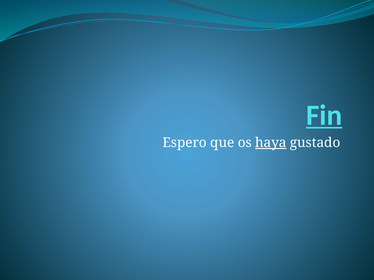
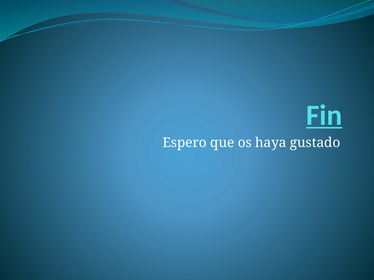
haya underline: present -> none (271, 143)
